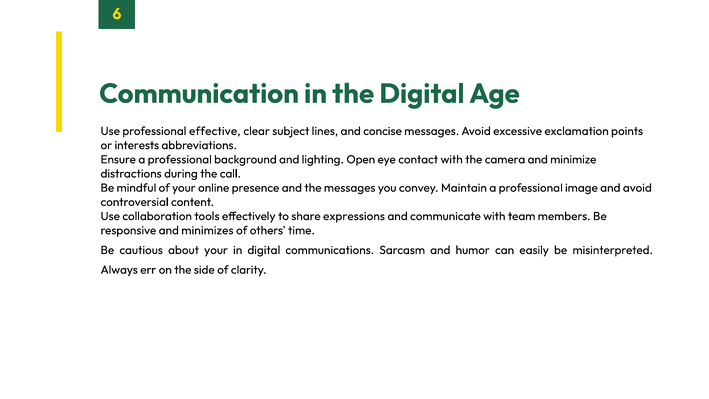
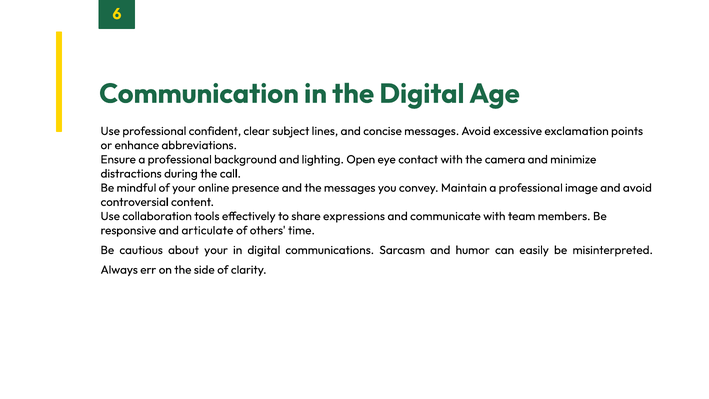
effective: effective -> confident (215, 131)
interests: interests -> enhance (137, 145)
minimizes: minimizes -> articulate (207, 230)
